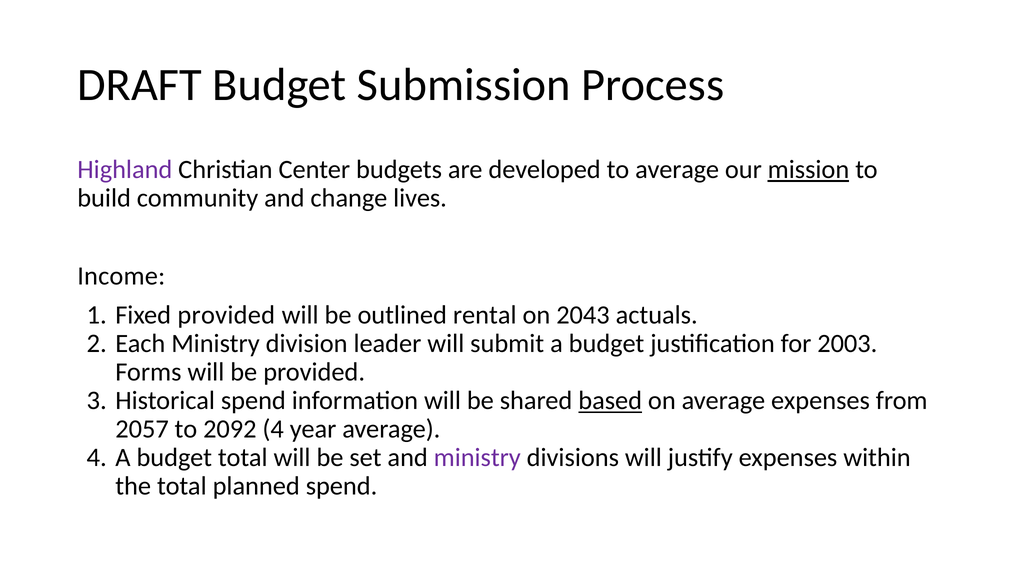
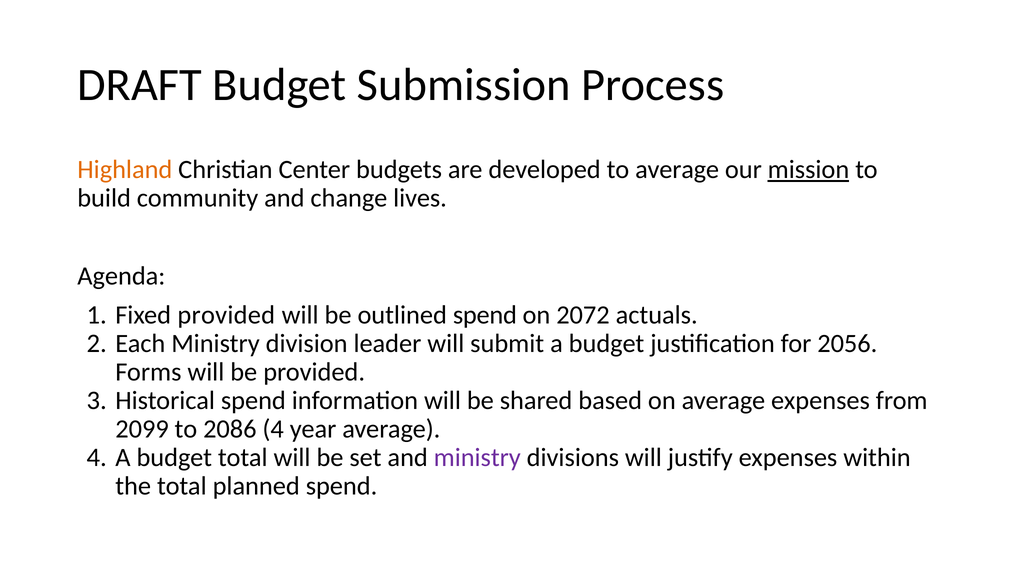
Highland colour: purple -> orange (125, 170)
Income: Income -> Agenda (121, 276)
outlined rental: rental -> spend (485, 315)
2043: 2043 -> 2072 (583, 315)
2003: 2003 -> 2056 (847, 344)
based underline: present -> none (610, 401)
2057: 2057 -> 2099 (142, 429)
2092: 2092 -> 2086 (230, 429)
